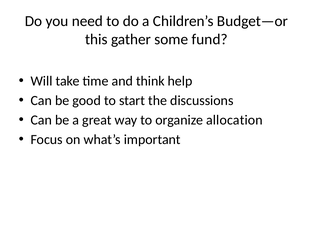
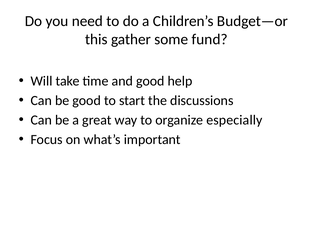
and think: think -> good (150, 81)
allocation: allocation -> especially (234, 120)
